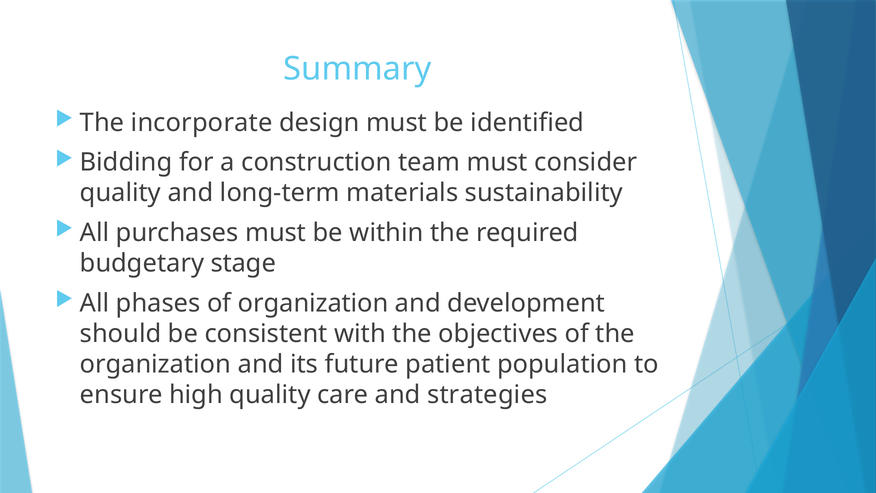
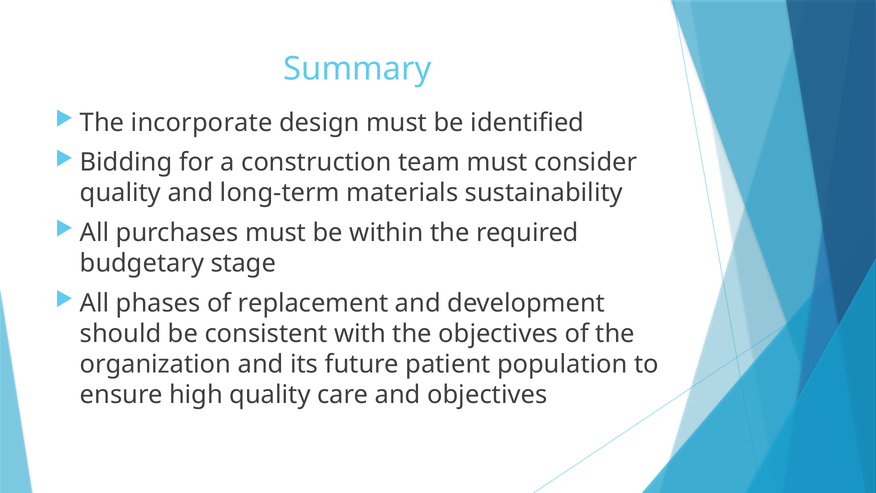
of organization: organization -> replacement (313, 303)
and strategies: strategies -> objectives (487, 395)
